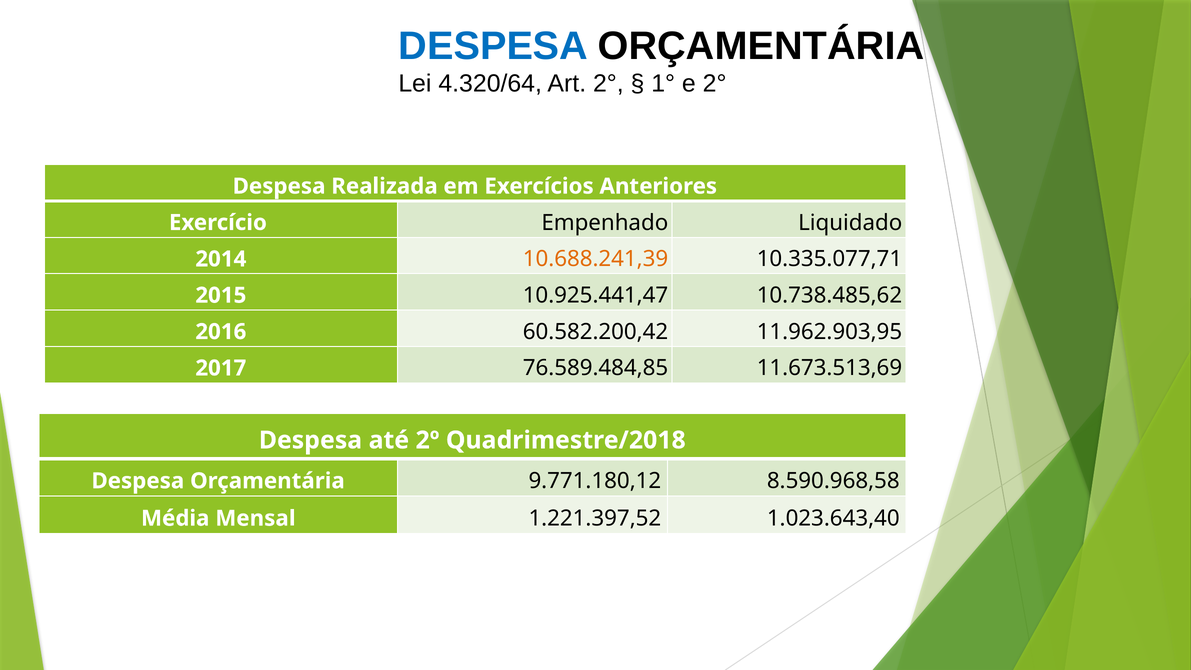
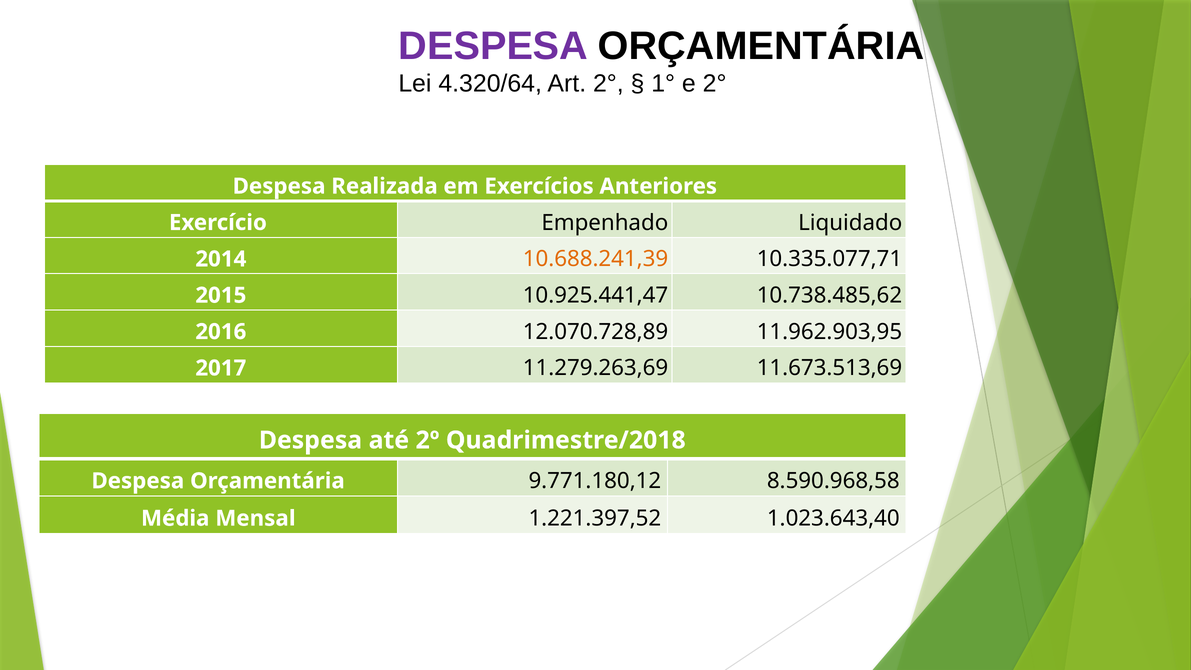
DESPESA colour: blue -> purple (493, 46)
60.582.200,42: 60.582.200,42 -> 12.070.728,89 (596, 332)
76.589.484,85: 76.589.484,85 -> 11.279.263,69 (596, 368)
